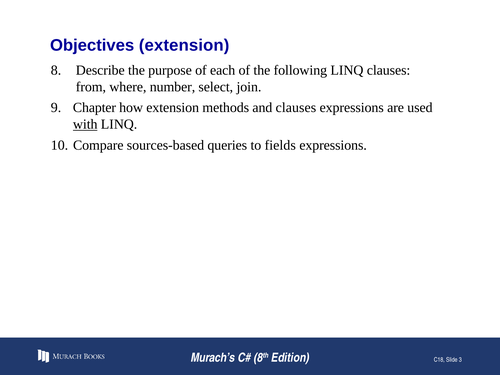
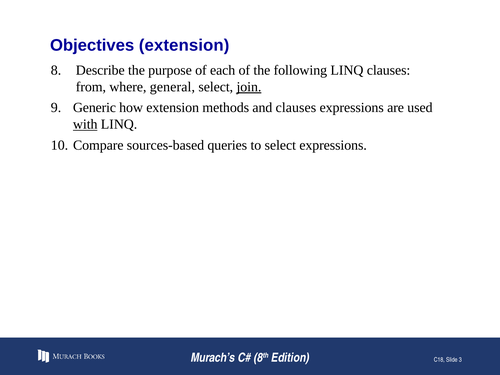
number: number -> general (172, 87)
join underline: none -> present (249, 87)
Chapter: Chapter -> Generic (94, 108)
to fields: fields -> select (280, 145)
